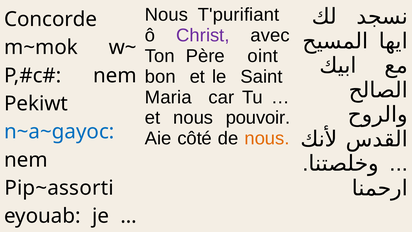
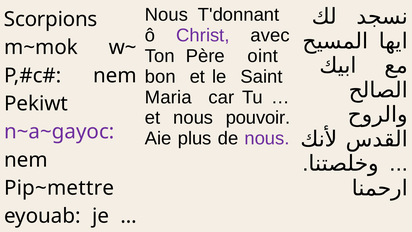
T'purifiant: T'purifiant -> T'donnant (239, 15)
Concorde: Concorde -> Scorpions (51, 19)
n~a~gayoc colour: blue -> purple (59, 132)
côté: côté -> plus (195, 138)
nous colour: orange -> purple (267, 138)
Pip~assorti: Pip~assorti -> Pip~mettre (59, 188)
